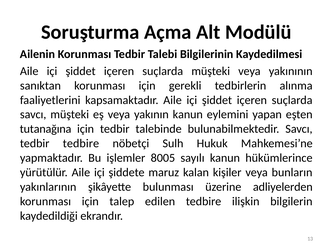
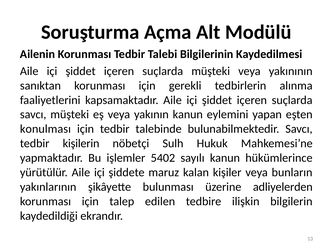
tutanağına: tutanağına -> konulması (45, 129)
tedbir tedbire: tedbire -> kişilerin (81, 143)
8005: 8005 -> 5402 (163, 158)
